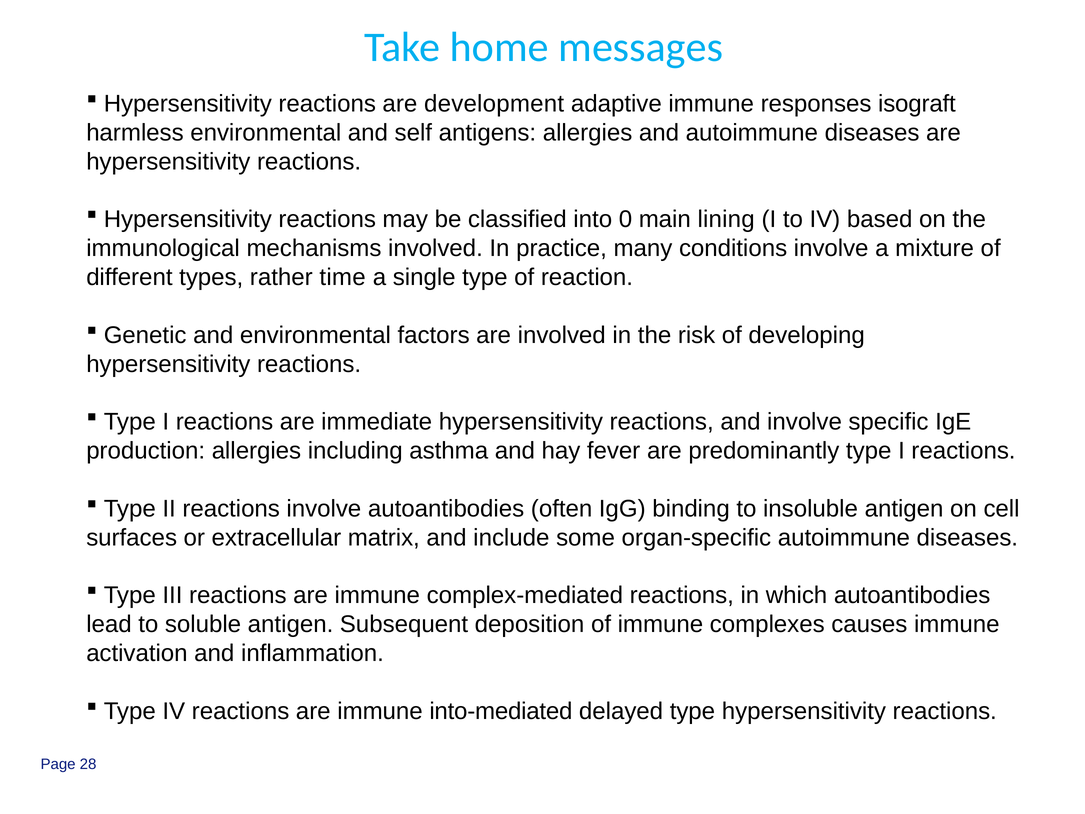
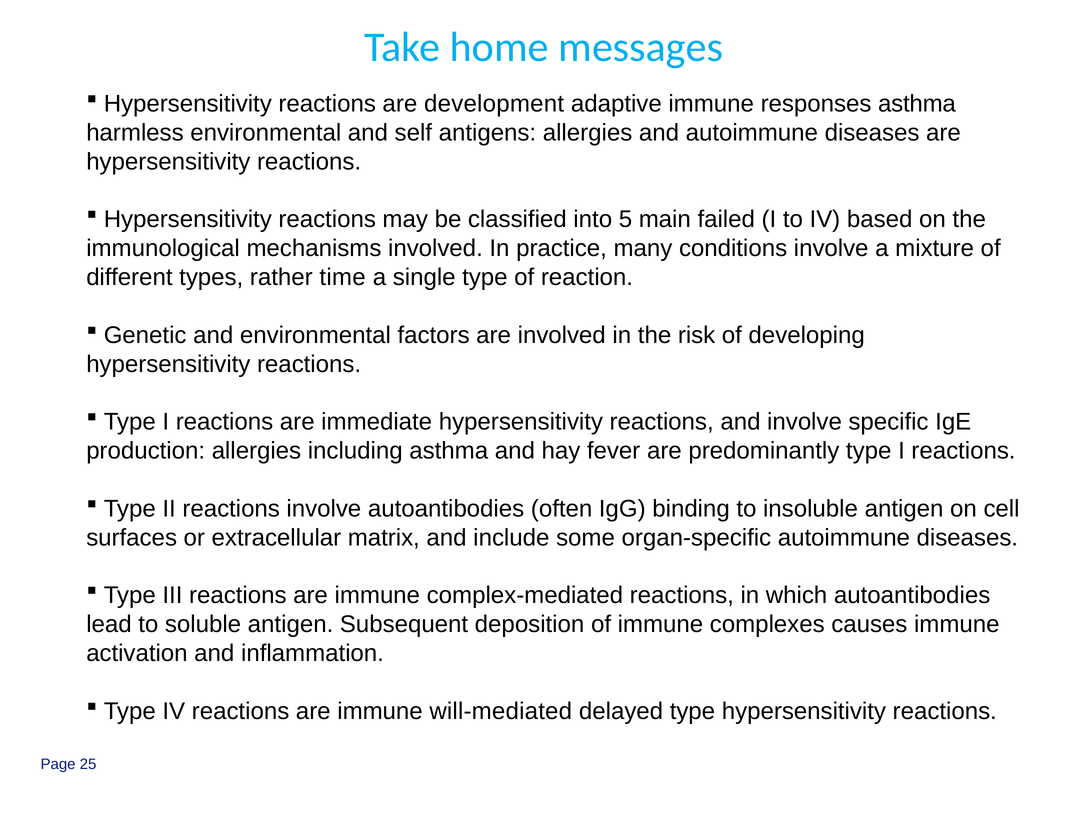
responses isograft: isograft -> asthma (917, 104)
0: 0 -> 5 (626, 219)
lining: lining -> failed (726, 219)
into-mediated: into-mediated -> will-mediated (501, 711)
28: 28 -> 25 (88, 764)
